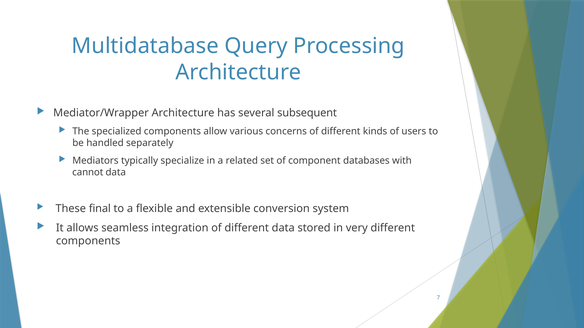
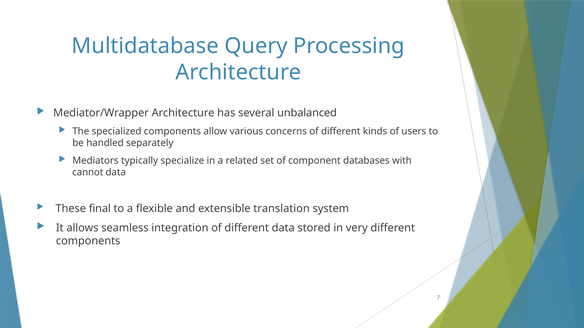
subsequent: subsequent -> unbalanced (307, 113)
conversion: conversion -> translation (282, 209)
